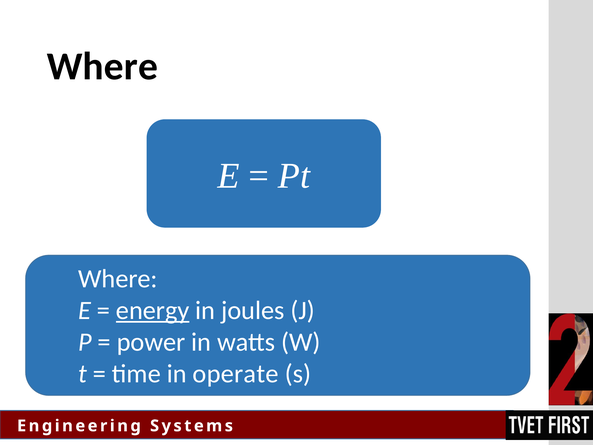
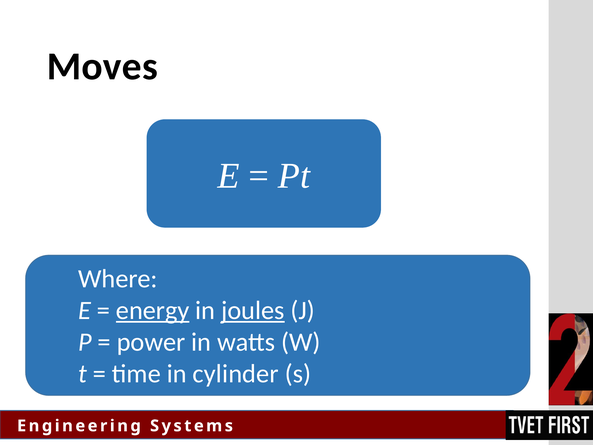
Where: Where -> Moves (102, 66)
joules underline: none -> present (253, 310)
operate: operate -> cylinder (236, 374)
